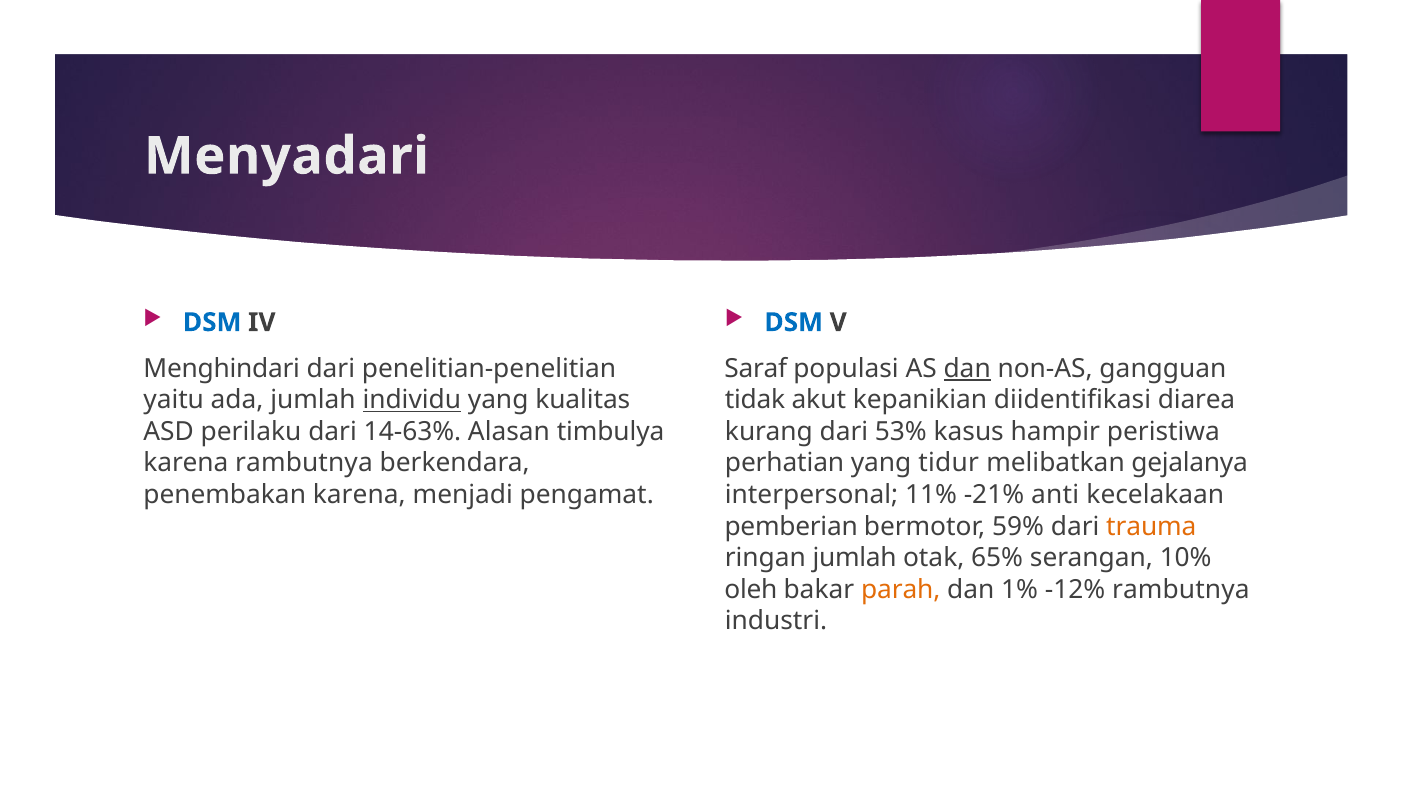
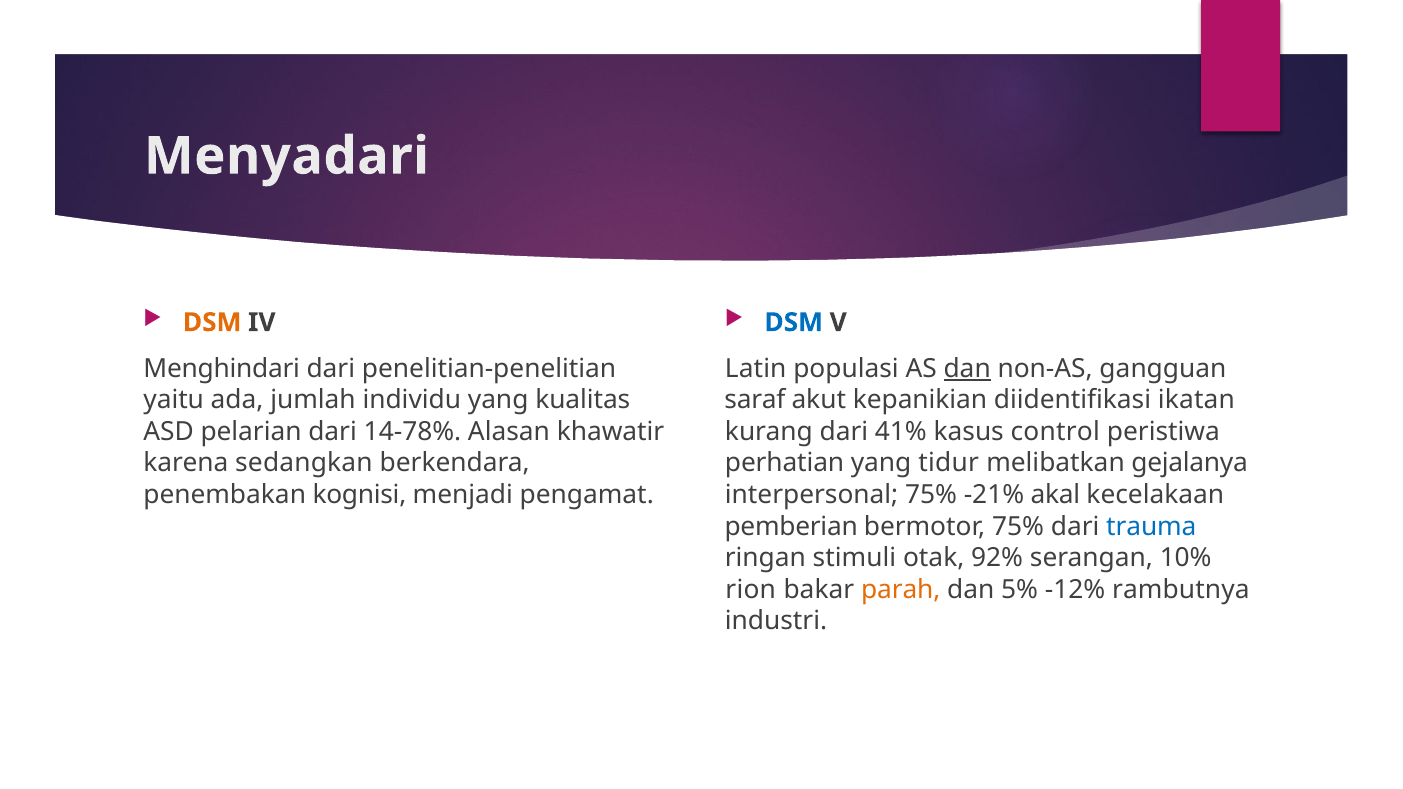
DSM colour: blue -> orange (212, 322)
Saraf: Saraf -> Latin (756, 369)
individu underline: present -> none (412, 400)
tidak: tidak -> saraf (755, 400)
diarea: diarea -> ikatan (1196, 400)
perilaku: perilaku -> pelarian (251, 432)
14-63%: 14-63% -> 14-78% (412, 432)
timbulya: timbulya -> khawatir (611, 432)
53%: 53% -> 41% (901, 432)
hampir: hampir -> control (1055, 432)
karena rambutnya: rambutnya -> sedangkan (304, 463)
penembakan karena: karena -> kognisi (359, 495)
interpersonal 11%: 11% -> 75% (931, 495)
anti: anti -> akal (1055, 495)
bermotor 59%: 59% -> 75% (1018, 527)
trauma colour: orange -> blue (1151, 527)
ringan jumlah: jumlah -> stimuli (854, 558)
65%: 65% -> 92% (997, 558)
oleh: oleh -> rion (751, 590)
1%: 1% -> 5% (1020, 590)
